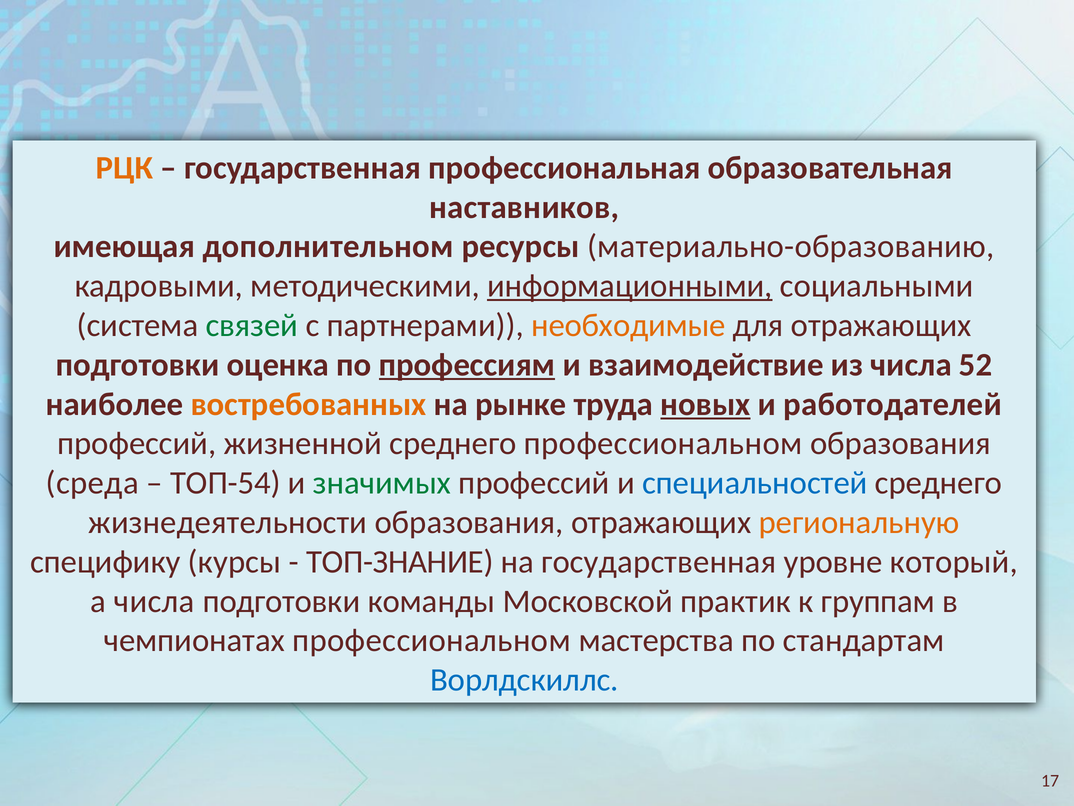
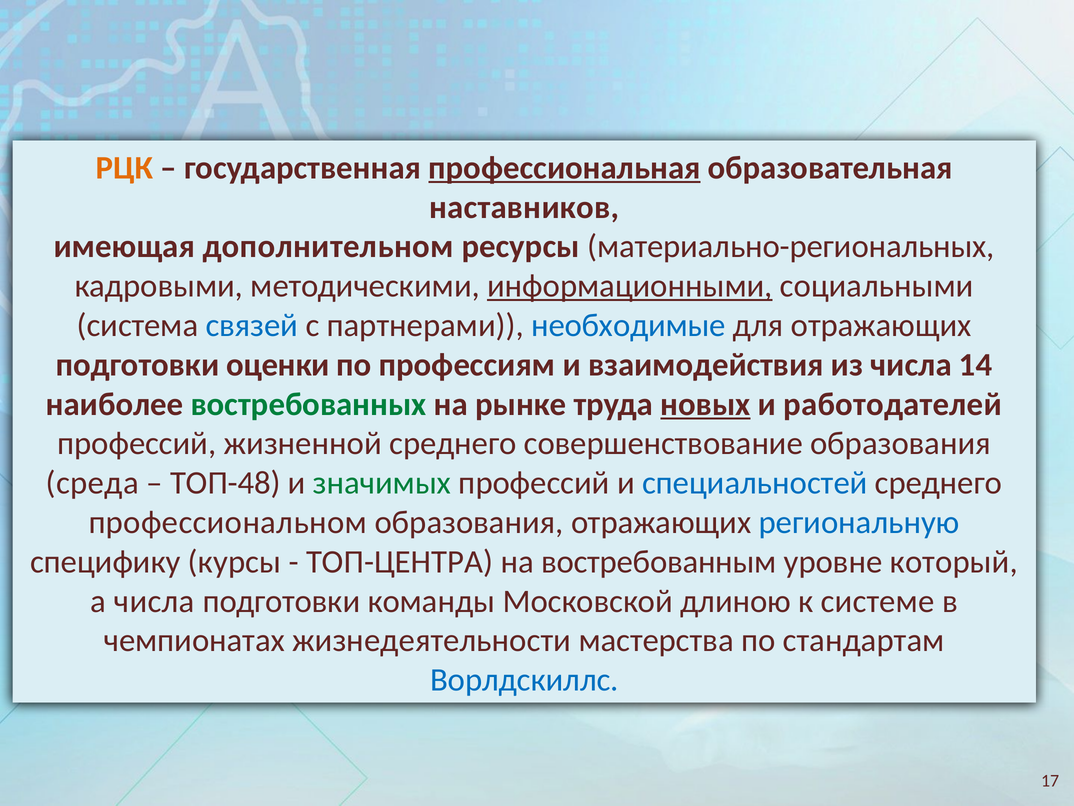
профессиональная underline: none -> present (564, 168)
материально-образованию: материально-образованию -> материально-региональных (791, 247)
связей colour: green -> blue (252, 325)
необходимые colour: orange -> blue (628, 325)
оценка: оценка -> оценки (278, 365)
профессиям underline: present -> none (467, 365)
взаимодействие: взаимодействие -> взаимодействия (706, 365)
52: 52 -> 14 (976, 365)
востребованных colour: orange -> green (309, 404)
среднего профессиональном: профессиональном -> совершенствование (663, 443)
ТОП-54: ТОП-54 -> ТОП-48 (225, 483)
жизнедеятельности: жизнедеятельности -> профессиональном (228, 522)
региональную colour: orange -> blue (859, 522)
ТОП-ЗНАНИЕ: ТОП-ЗНАНИЕ -> ТОП-ЦЕНТРА (400, 561)
на государственная: государственная -> востребованным (659, 561)
практик: практик -> длиною (736, 601)
группам: группам -> системе (878, 601)
чемпионатах профессиональном: профессиональном -> жизнедеятельности (432, 640)
